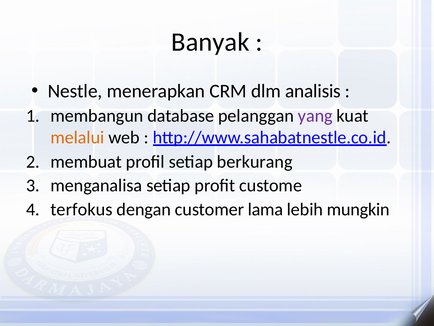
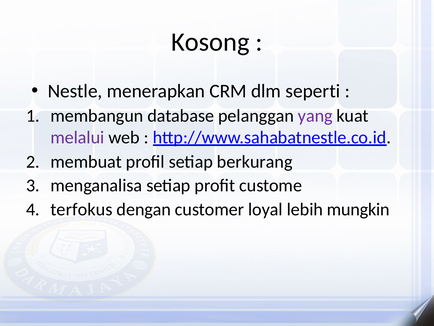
Banyak: Banyak -> Kosong (210, 42)
analisis: analisis -> seperti (313, 91)
melalui colour: orange -> purple (77, 137)
lama: lama -> loyal (265, 209)
